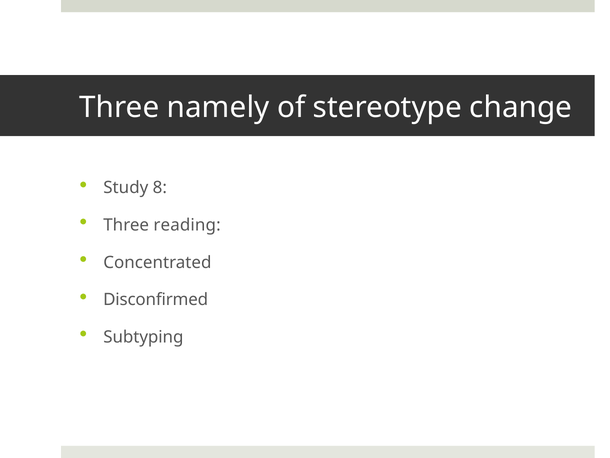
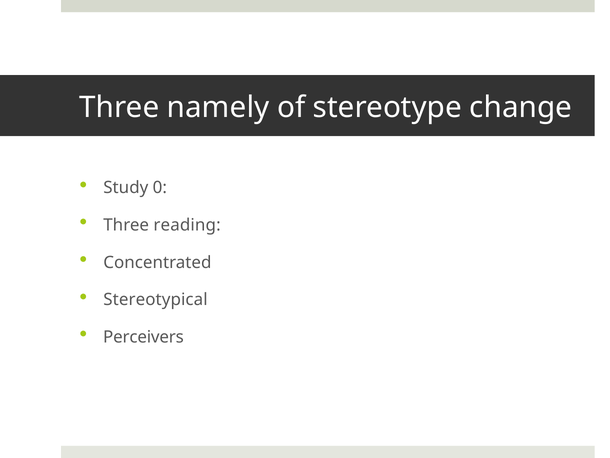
8: 8 -> 0 (160, 188)
Disconfirmed: Disconfirmed -> Stereotypical (156, 299)
Subtyping: Subtyping -> Perceivers (143, 337)
